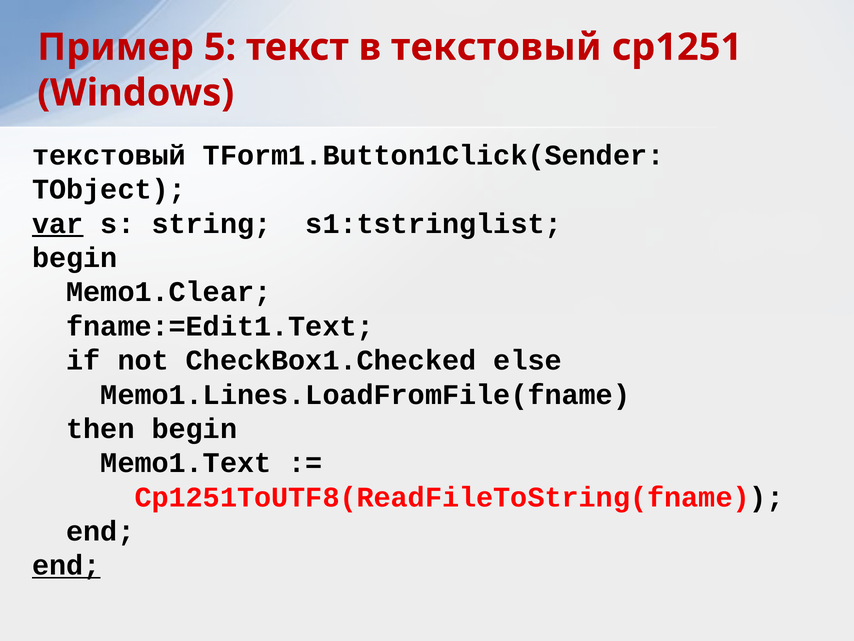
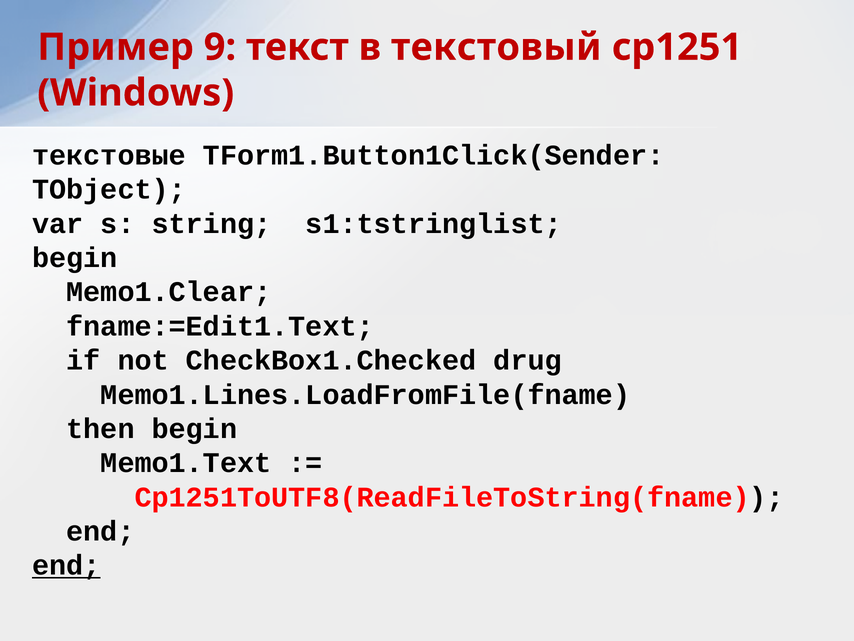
5: 5 -> 9 (220, 47)
текстовый: текстовый -> текстовые (109, 155)
var underline: present -> none (58, 224)
else: else -> drug (528, 360)
